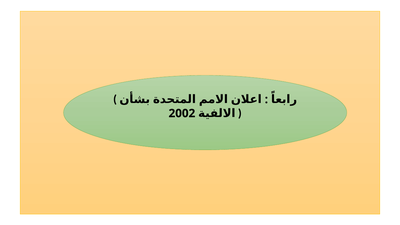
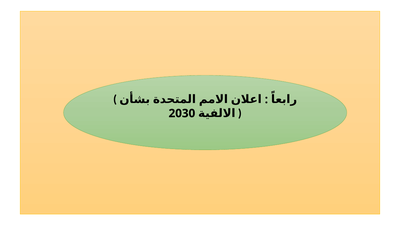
2002: 2002 -> 2030 (182, 113)
